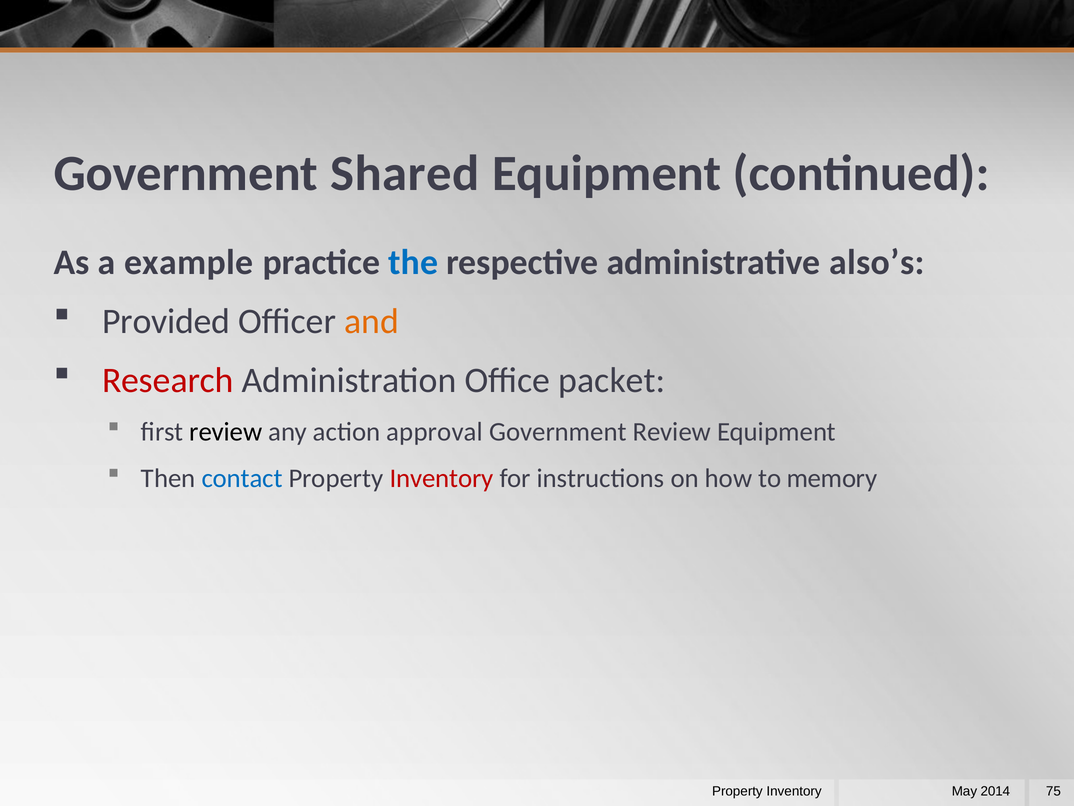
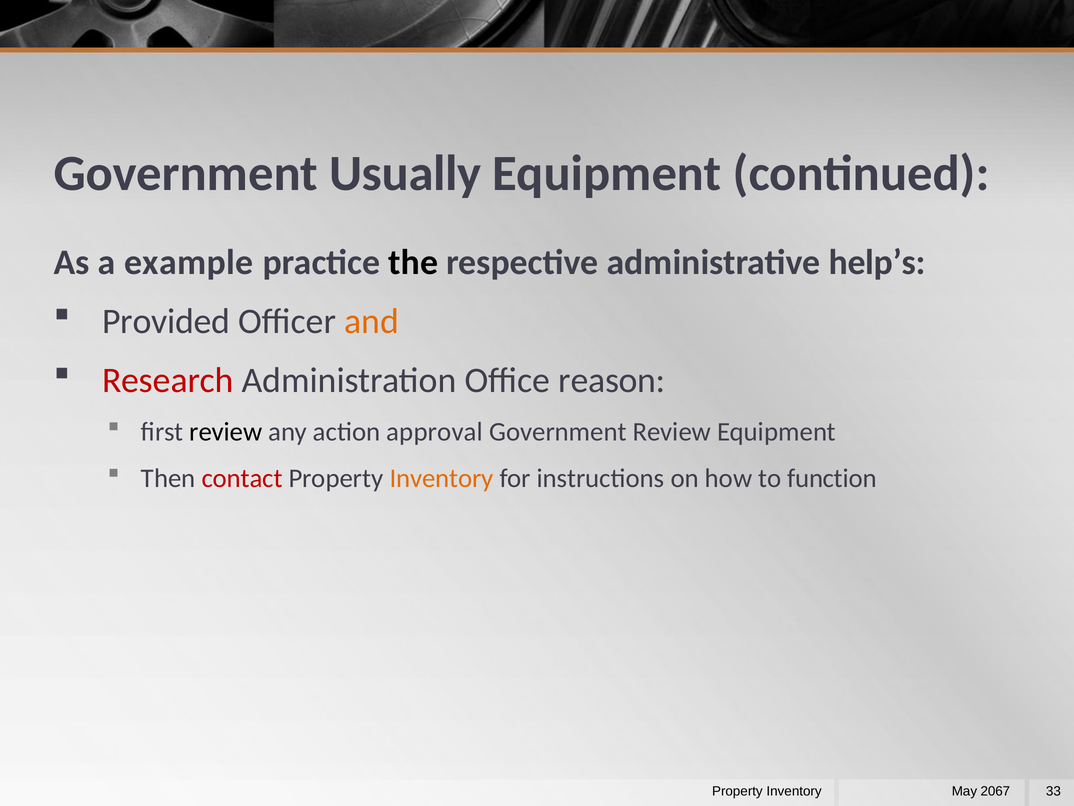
Shared: Shared -> Usually (405, 174)
the colour: blue -> black (413, 262)
also’s: also’s -> help’s (877, 262)
packet: packet -> reason (612, 380)
contact colour: blue -> red (242, 478)
Inventory colour: red -> orange (442, 478)
memory: memory -> function (832, 478)
2014: 2014 -> 2067 (995, 791)
75: 75 -> 33 (1053, 791)
